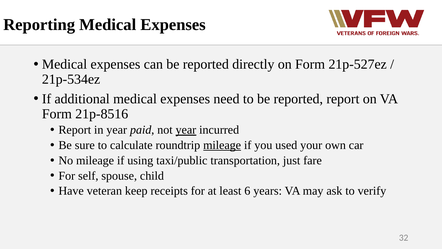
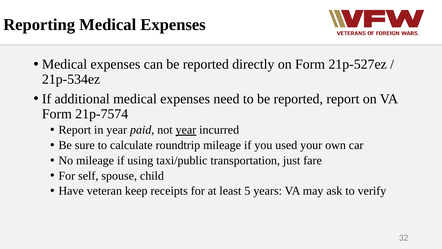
21p-8516: 21p-8516 -> 21p-7574 (102, 114)
mileage underline: present -> none (222, 145)
6: 6 -> 5 (247, 191)
